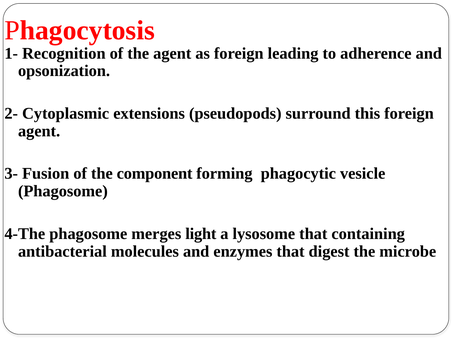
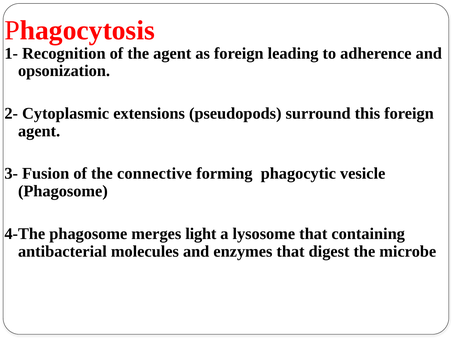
component: component -> connective (154, 174)
